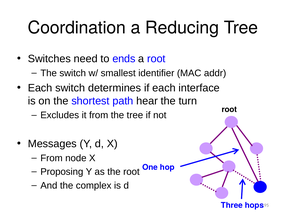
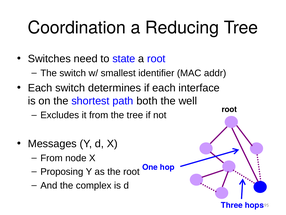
ends: ends -> state (124, 59)
hear: hear -> both (147, 101)
turn: turn -> well (188, 101)
